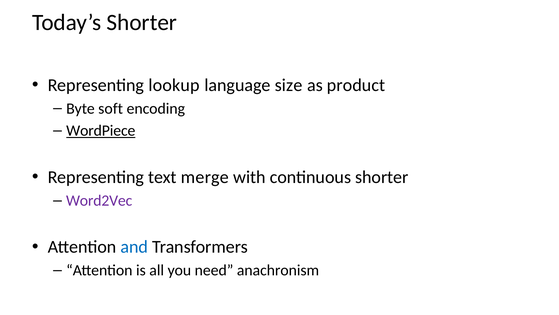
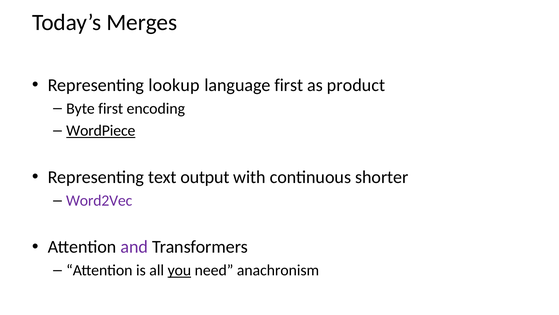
Today’s Shorter: Shorter -> Merges (142, 23)
language size: size -> first (289, 85)
Byte soft: soft -> first (111, 108)
merge: merge -> output (205, 177)
and colour: blue -> purple (134, 247)
you underline: none -> present (179, 270)
